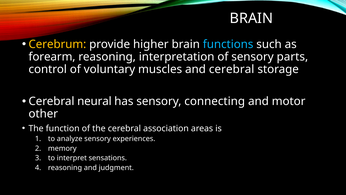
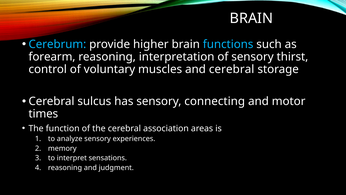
Cerebrum colour: yellow -> light blue (57, 44)
parts: parts -> thirst (292, 57)
neural: neural -> sulcus (94, 101)
other: other -> times (43, 114)
